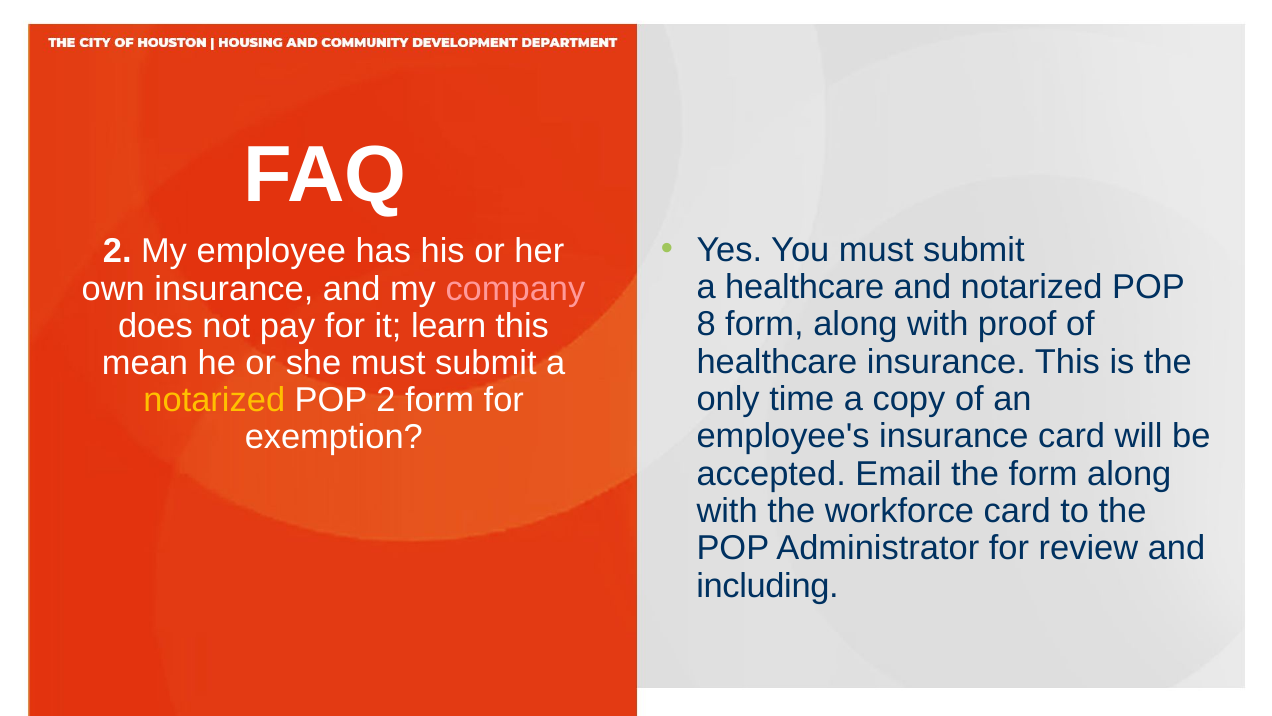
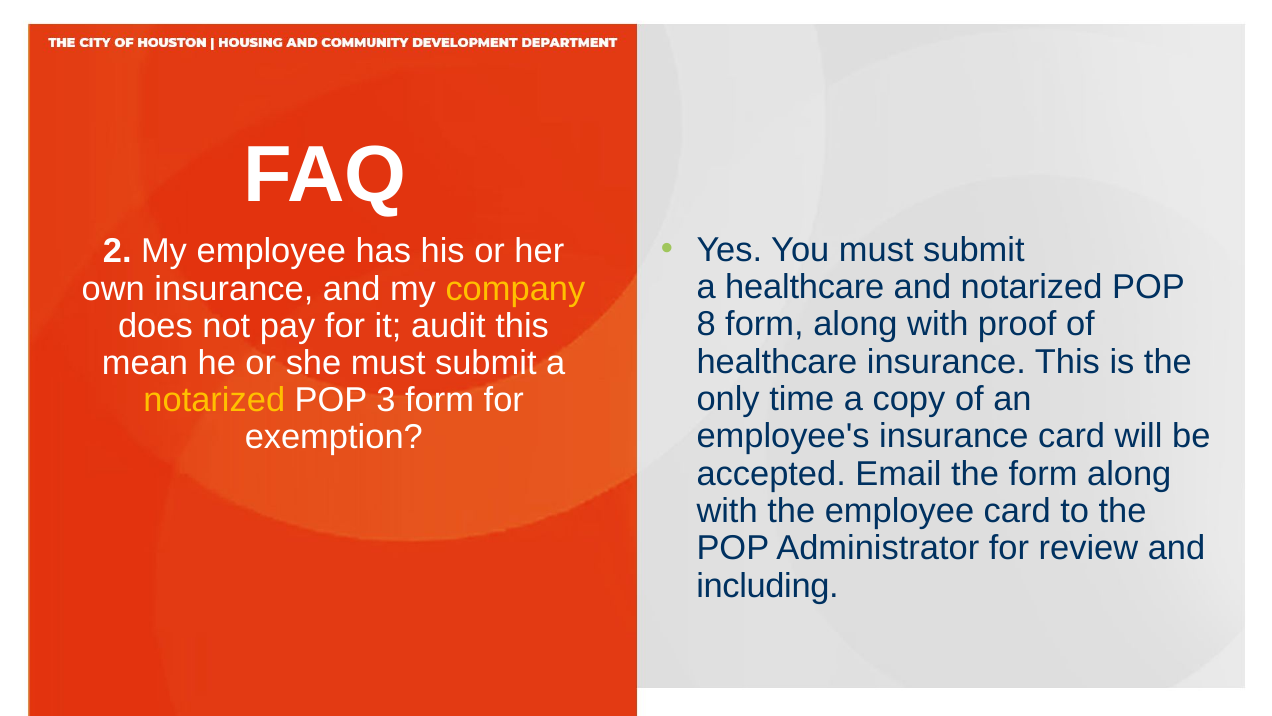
company colour: pink -> yellow (515, 289)
learn: learn -> audit (448, 326)
POP 2: 2 -> 3 (386, 400)
the workforce: workforce -> employee (899, 511)
